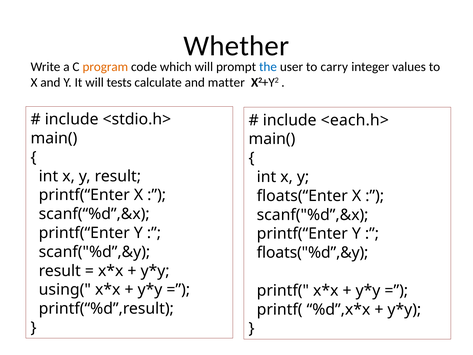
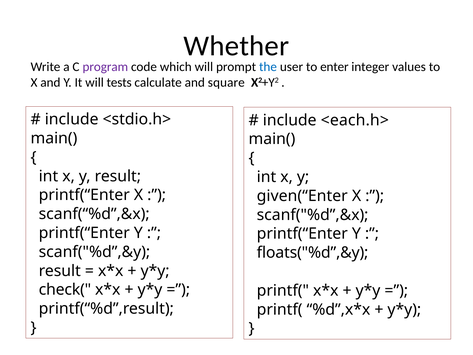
program colour: orange -> purple (105, 67)
carry: carry -> enter (334, 67)
matter: matter -> square (226, 82)
floats(“Enter: floats(“Enter -> given(“Enter (302, 196)
using(: using( -> check( (65, 290)
